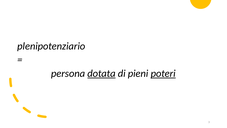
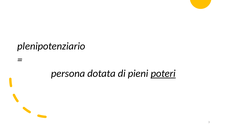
dotata underline: present -> none (101, 73)
